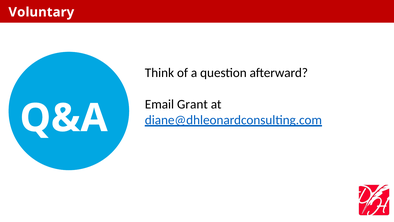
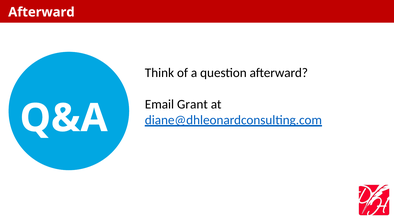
Voluntary: Voluntary -> Afterward (41, 12)
